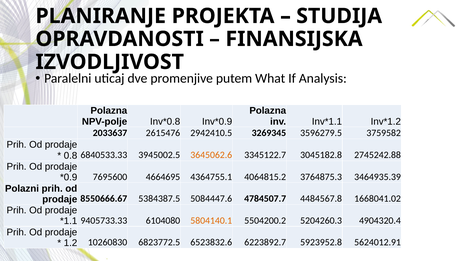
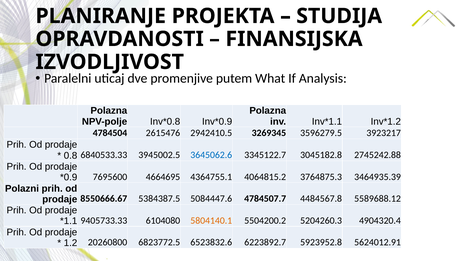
2033637: 2033637 -> 4784504 (110, 133)
3759582: 3759582 -> 3923217 (384, 133)
3645062.6 colour: orange -> blue (211, 155)
1668041.02: 1668041.02 -> 5589688.12 (378, 199)
10260830: 10260830 -> 20260800 (108, 243)
